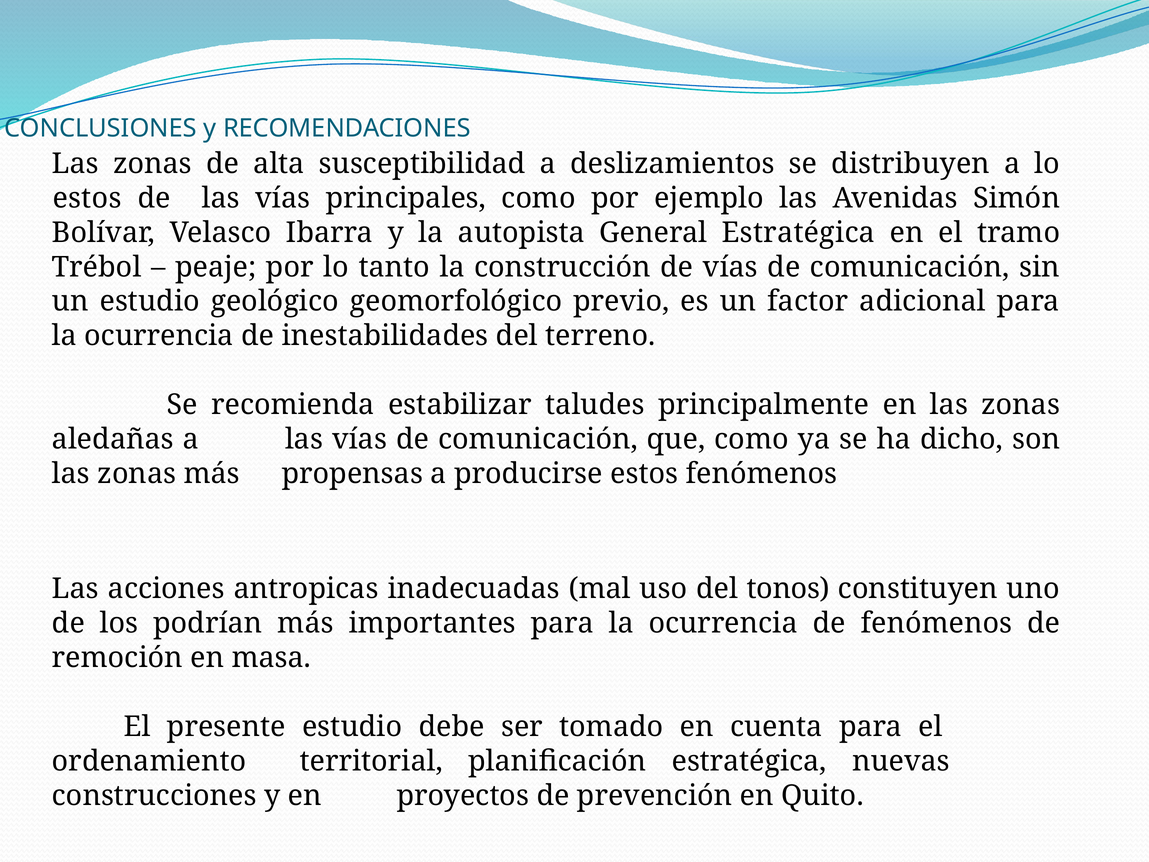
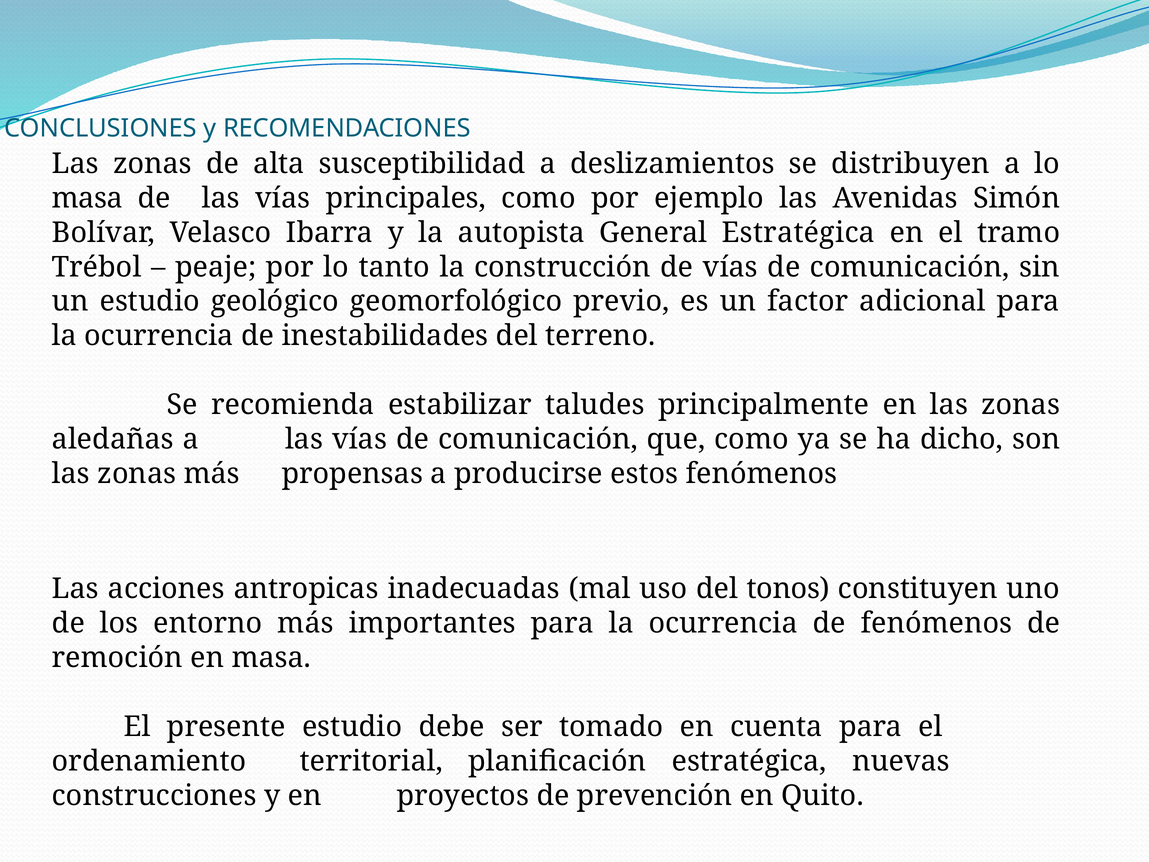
estos: estos -> masa (87, 198)
podrían: podrían -> entorno (208, 623)
